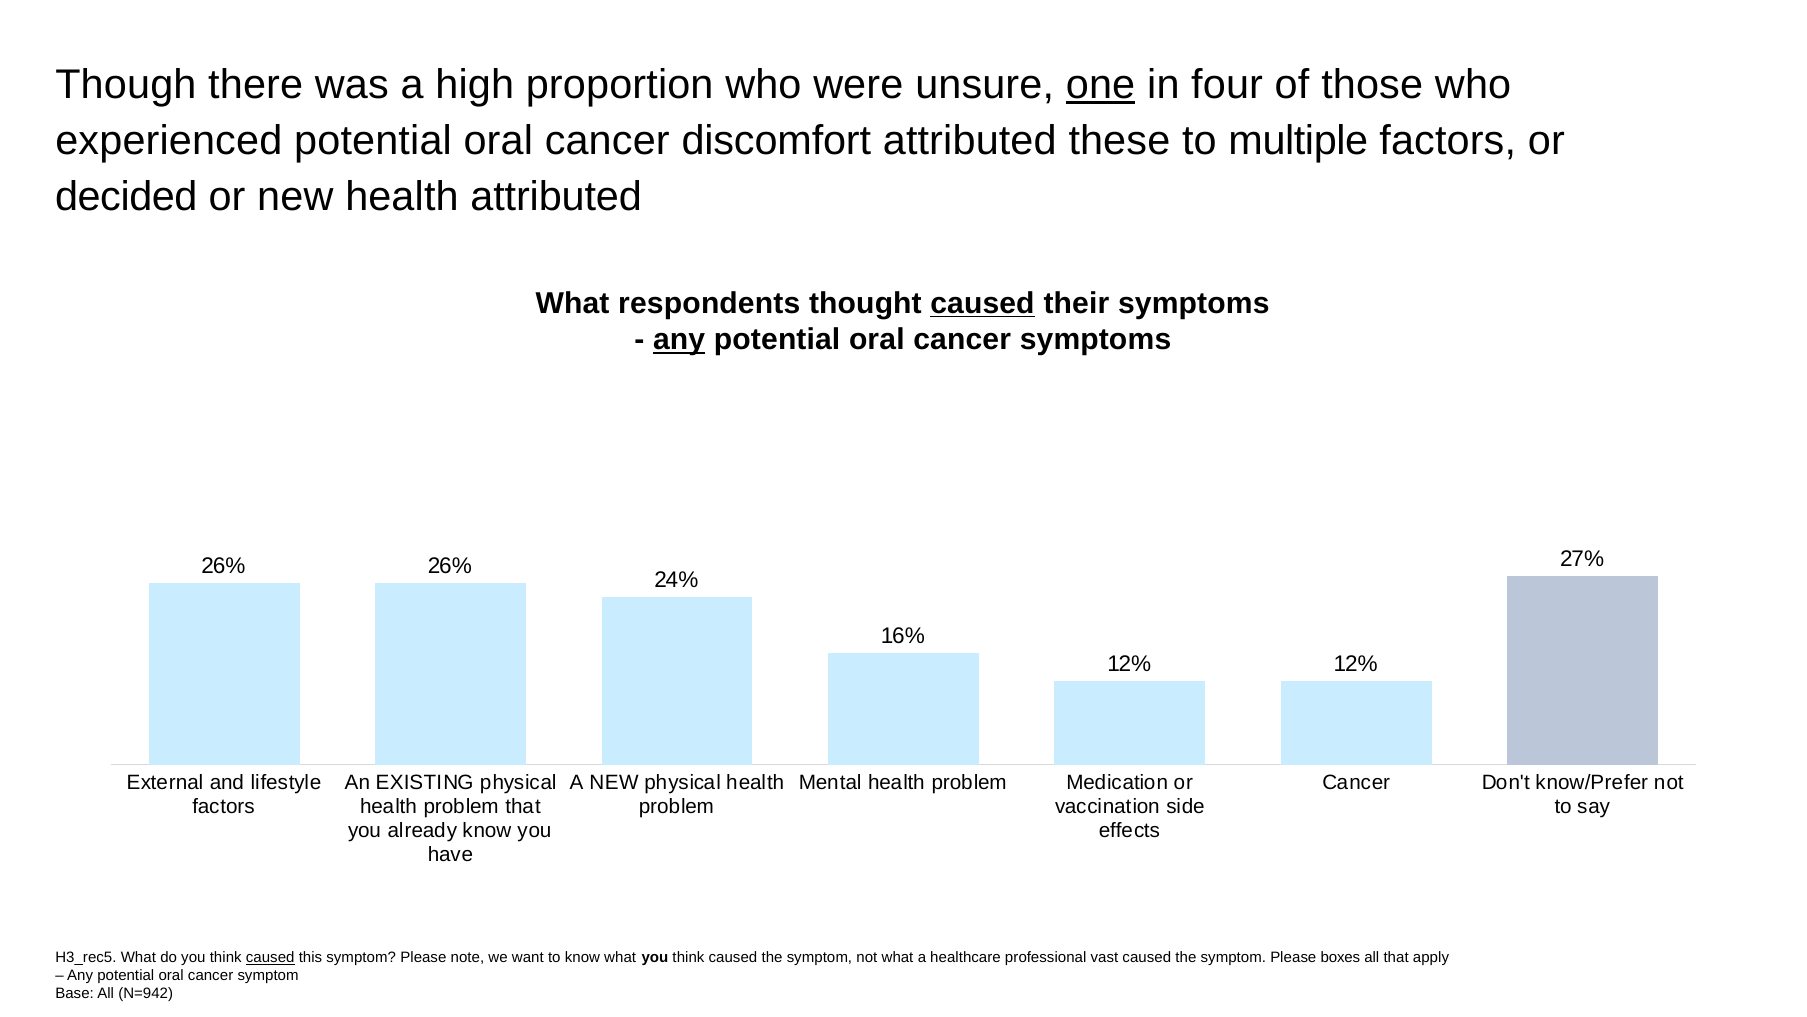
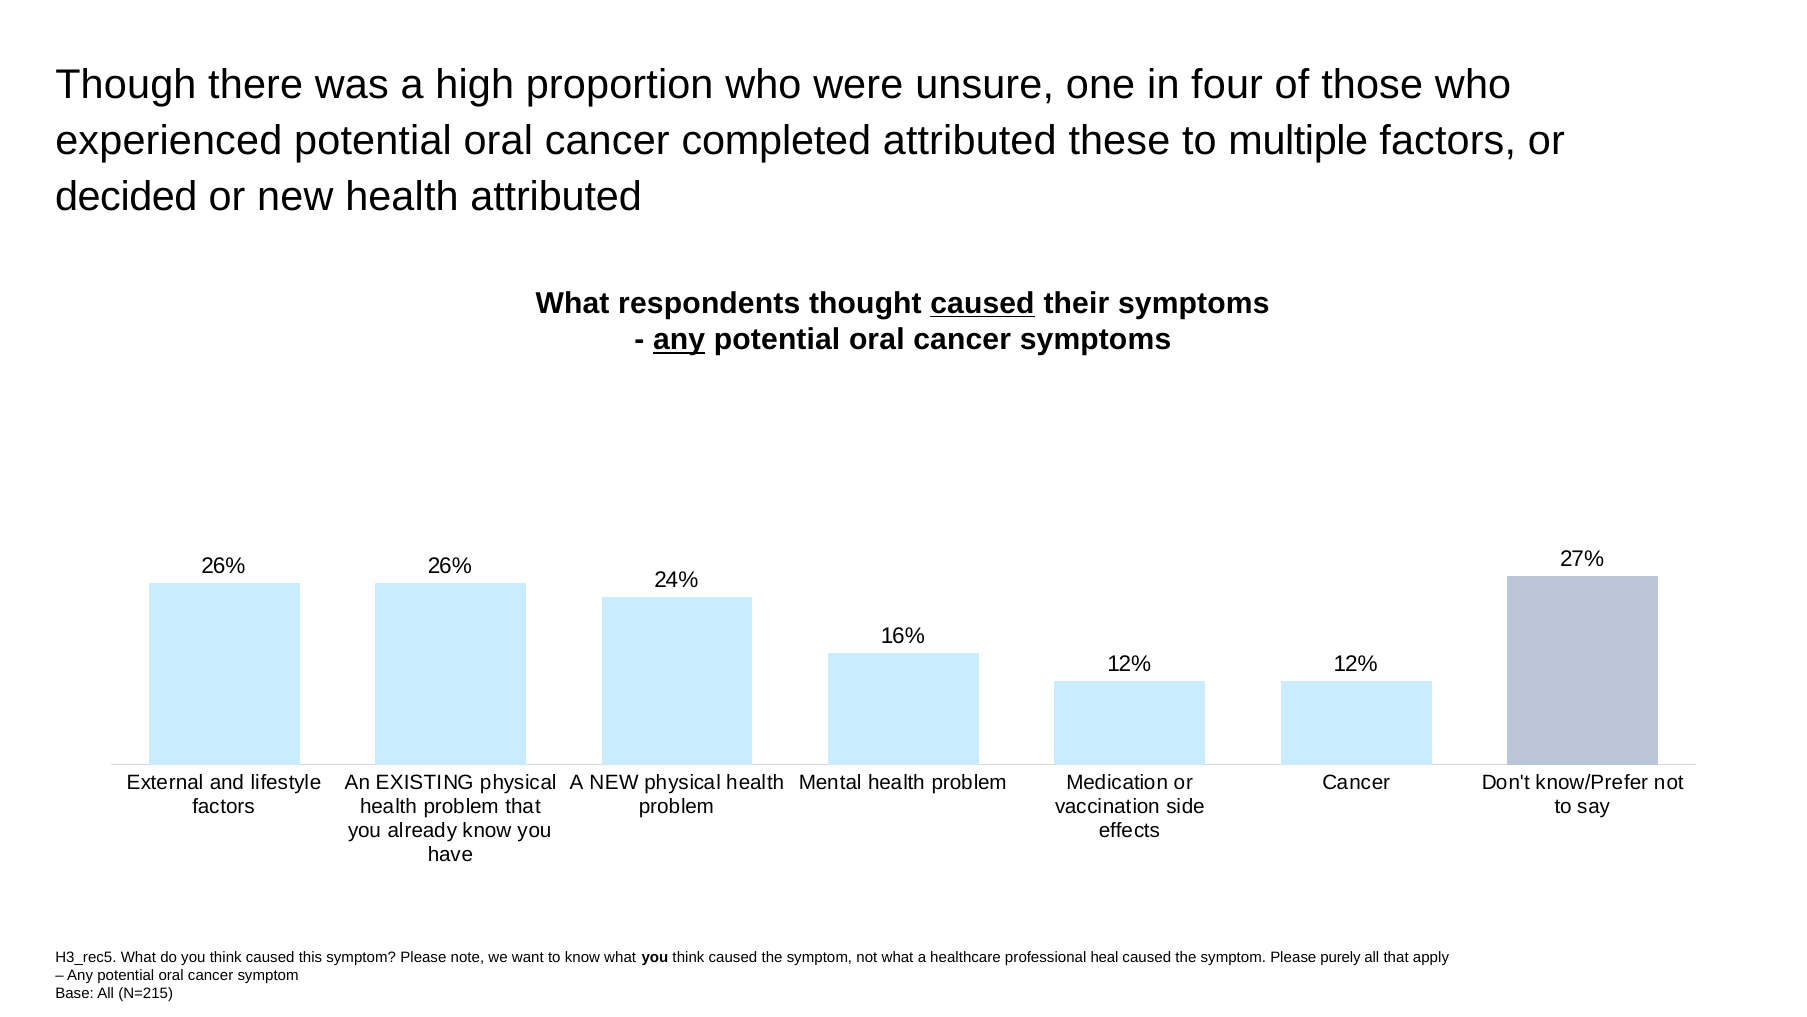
one underline: present -> none (1101, 85)
discomfort: discomfort -> completed (776, 141)
caused underline: present -> none (270, 957)
vast: vast -> heal (1104, 957)
boxes: boxes -> purely (1340, 957)
N=942: N=942 -> N=215 (146, 993)
